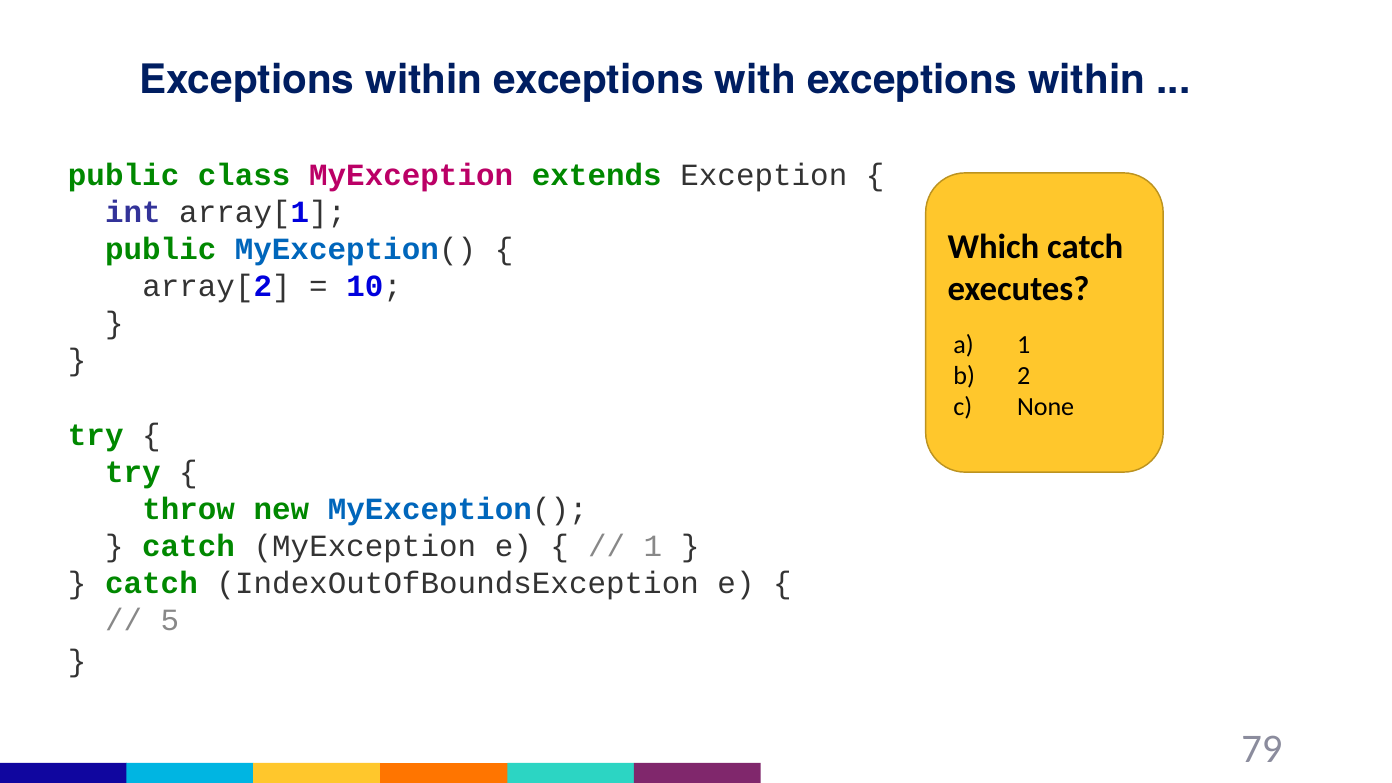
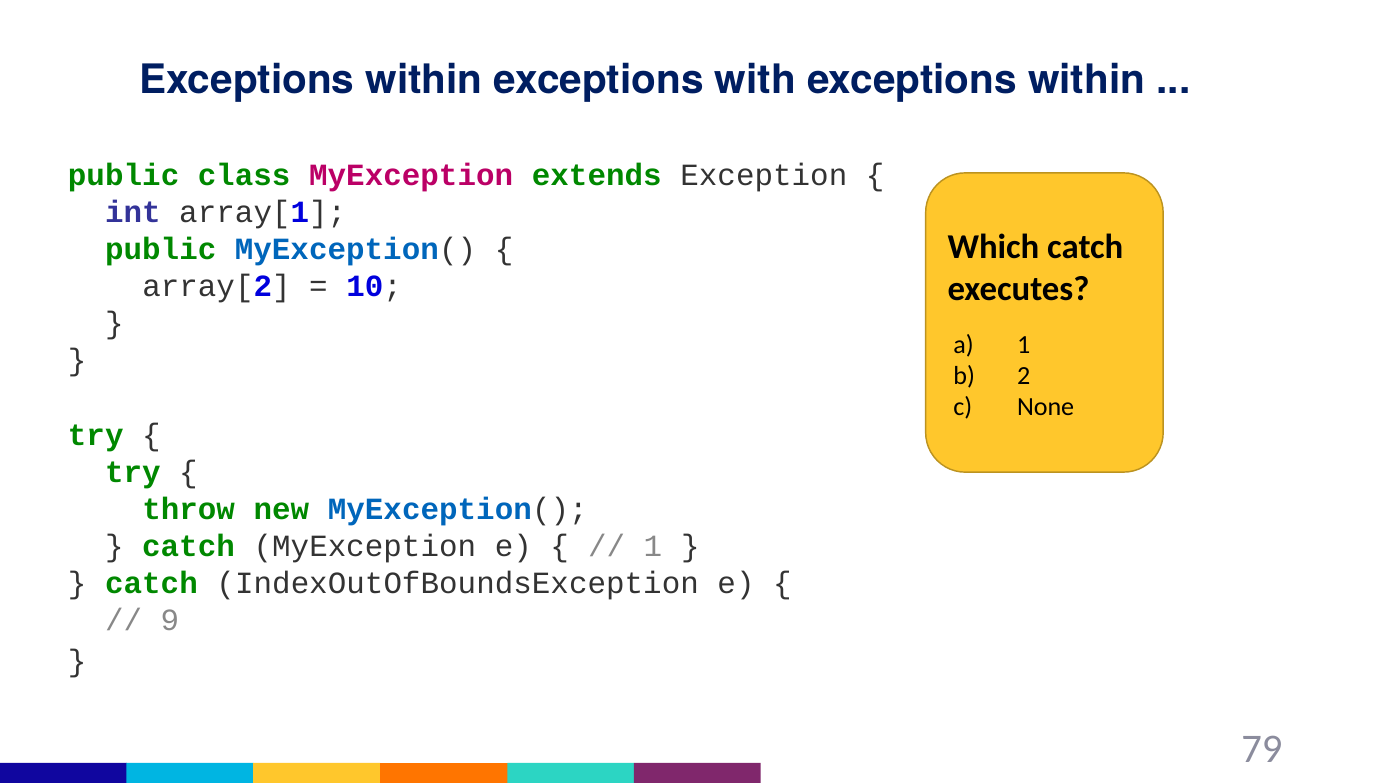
5: 5 -> 9 (170, 621)
